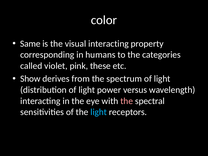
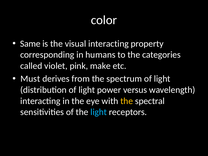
these: these -> make (100, 66)
Show: Show -> Must (30, 79)
the colour: pink -> yellow (127, 101)
